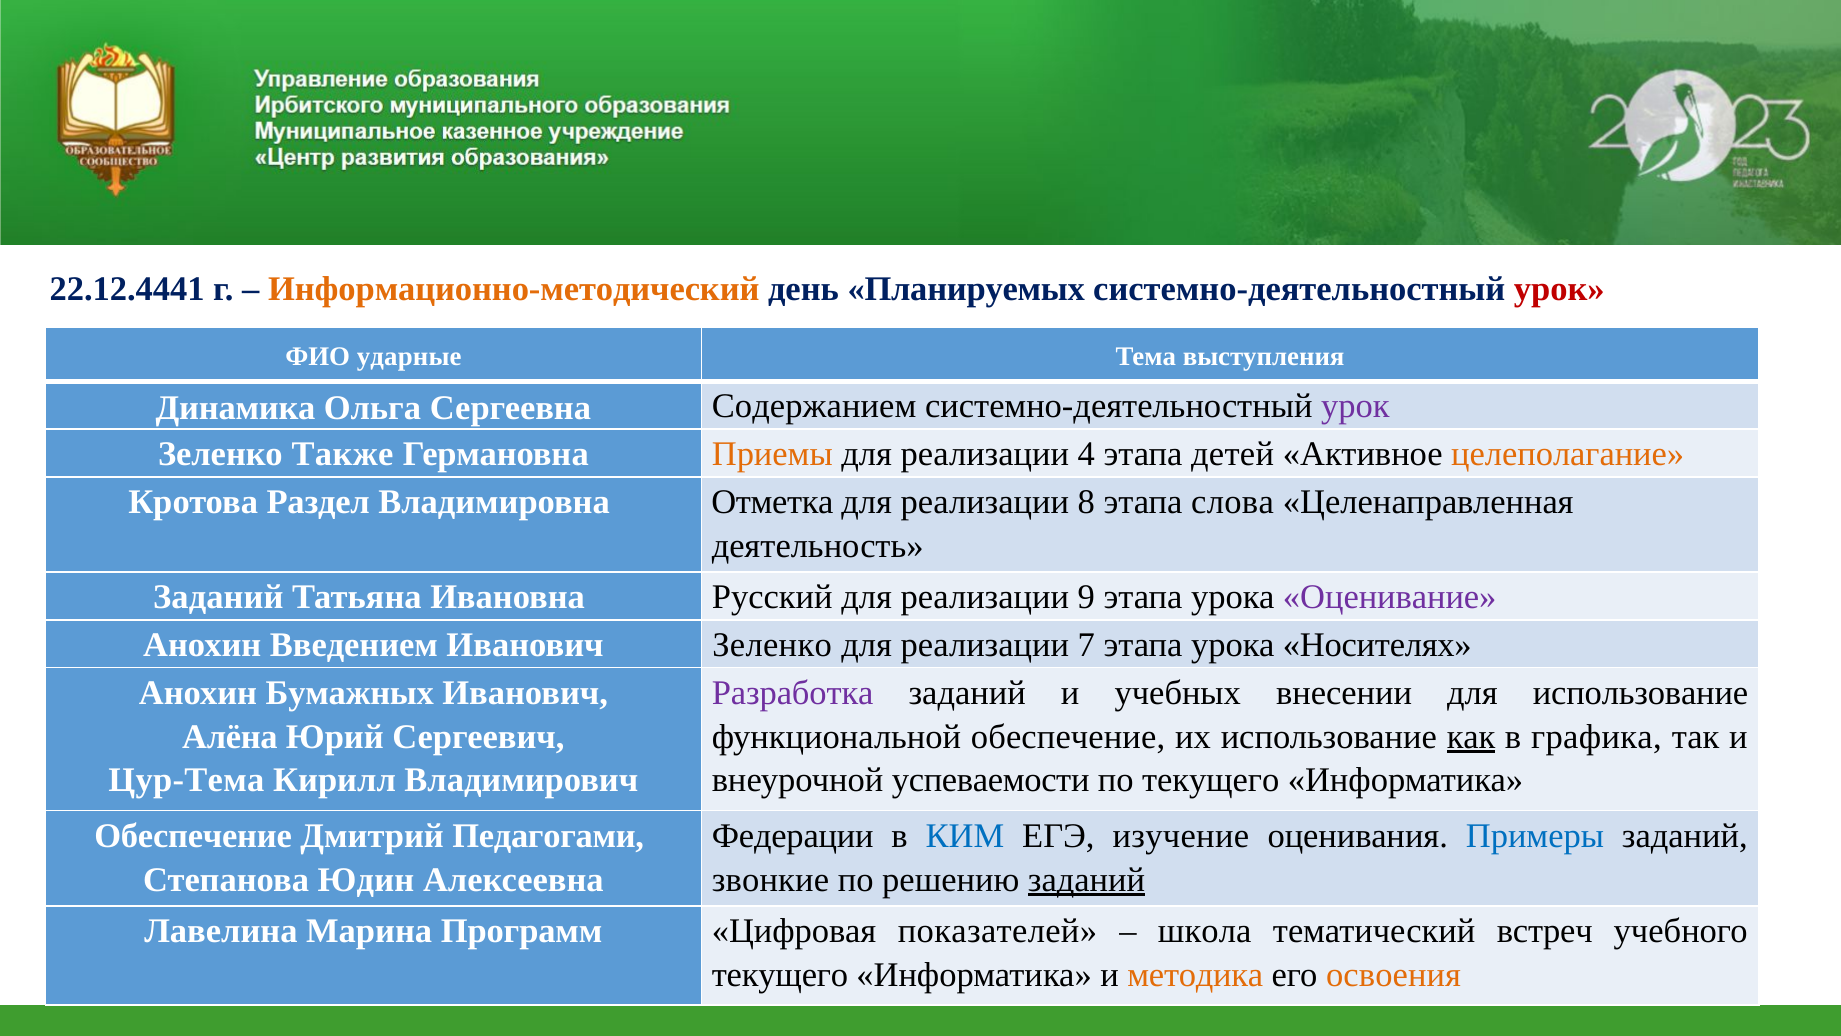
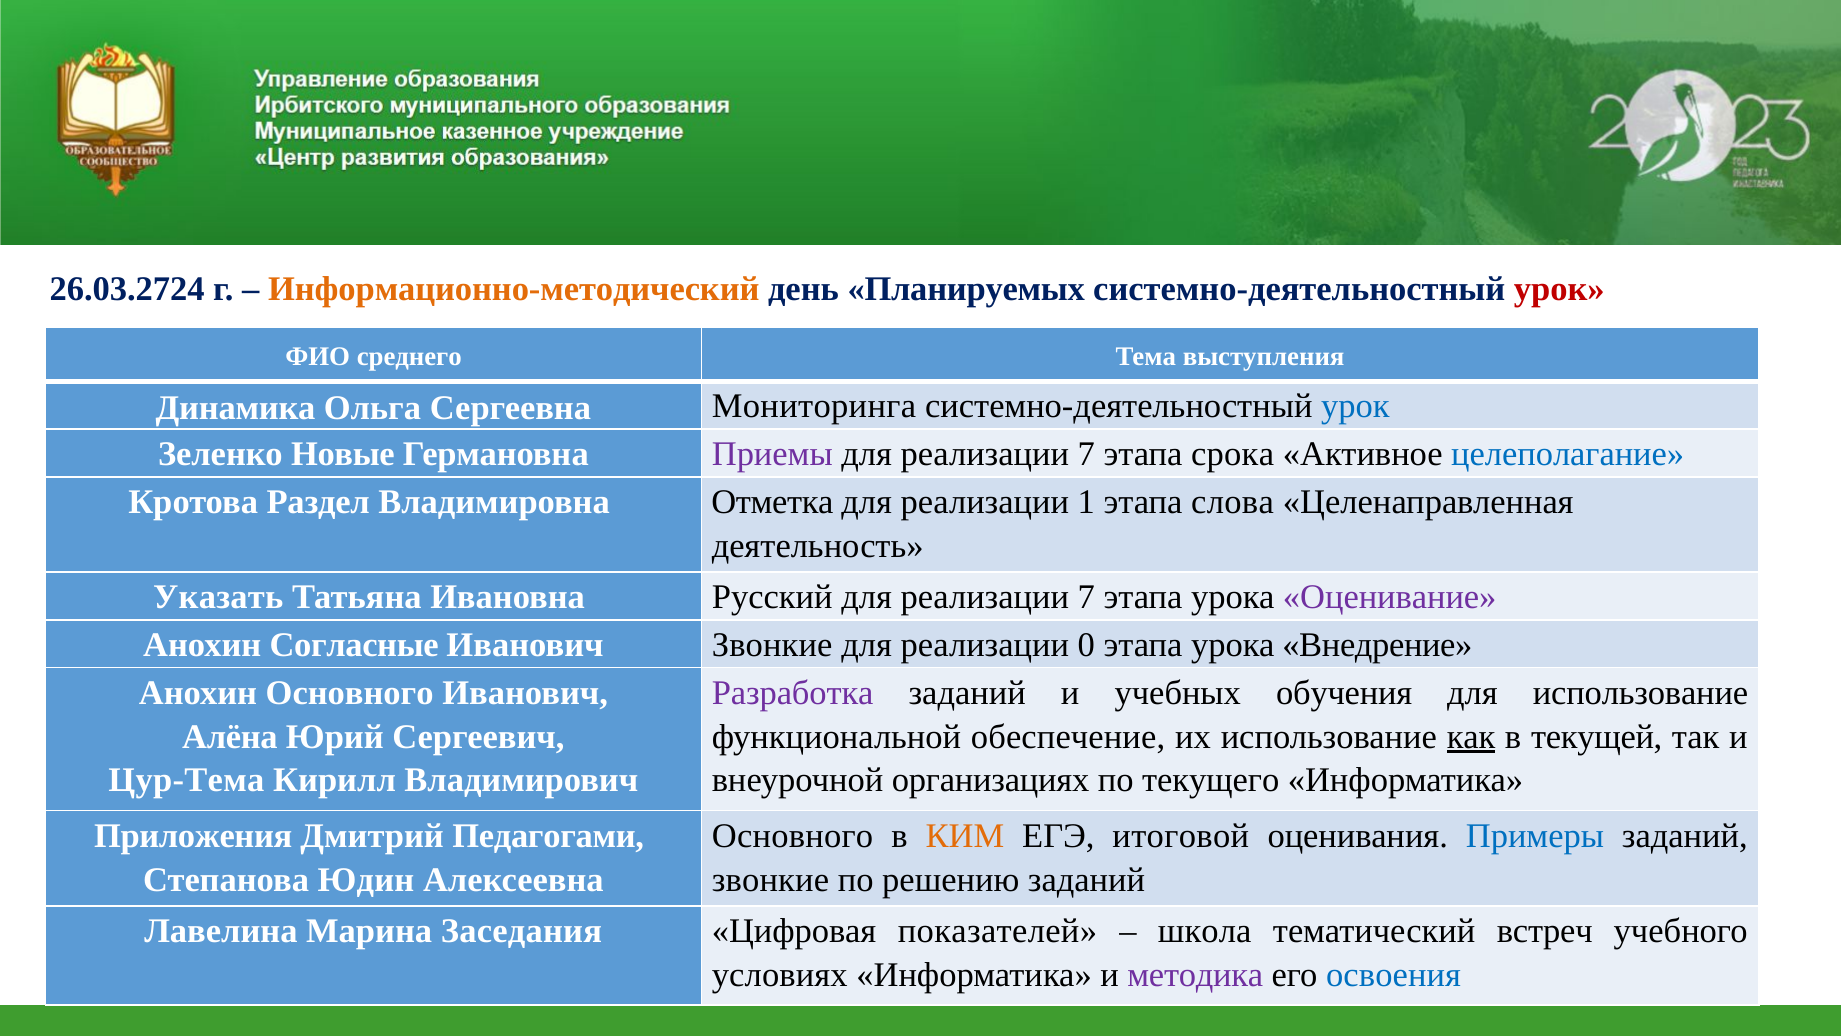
22.12.4441: 22.12.4441 -> 26.03.2724 (127, 289)
ударные: ударные -> среднего (409, 357)
Содержанием: Содержанием -> Мониторинга (814, 406)
урок colour: purple -> blue (1355, 406)
Также: Также -> Новые (343, 454)
Приемы colour: orange -> purple (772, 454)
4: 4 -> 7 (1086, 454)
детей: детей -> срока (1233, 454)
целеполагание colour: orange -> blue (1568, 454)
8: 8 -> 1 (1086, 502)
Заданий: Заданий -> Указать (218, 597)
9: 9 -> 7 (1086, 597)
Введением: Введением -> Согласные (354, 645)
Иванович Зеленко: Зеленко -> Звонкие (772, 645)
7: 7 -> 0 (1086, 645)
Носителях: Носителях -> Внедрение (1377, 645)
Анохин Бумажных: Бумажных -> Основного (350, 692)
внесении: внесении -> обучения (1344, 692)
графика: графика -> текущей (1597, 736)
успеваемости: успеваемости -> организациях (991, 780)
Обеспечение: Обеспечение -> Приложения (193, 835)
Федерации: Федерации -> Основного (793, 835)
КИМ colour: blue -> orange (965, 835)
изучение: изучение -> итоговой (1181, 835)
заданий underline: present -> none (1087, 879)
Программ: Программ -> Заседания (521, 931)
текущего: текущего -> условиях (780, 975)
методика colour: orange -> purple (1195, 975)
освоения colour: orange -> blue (1394, 975)
